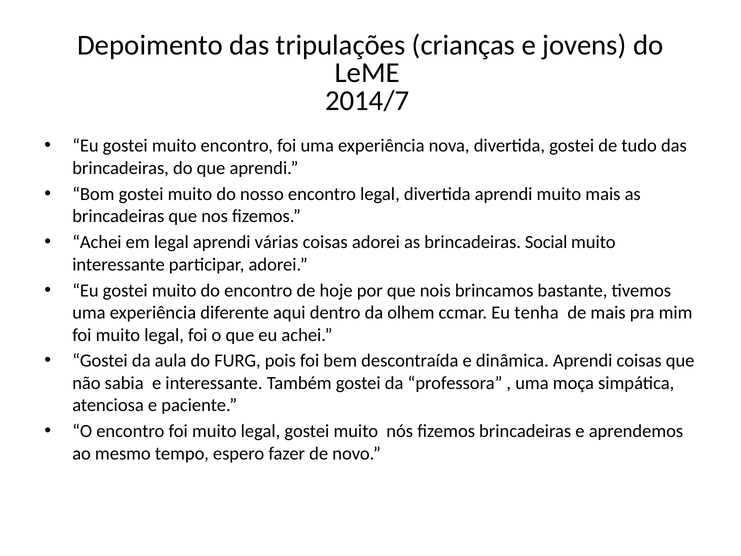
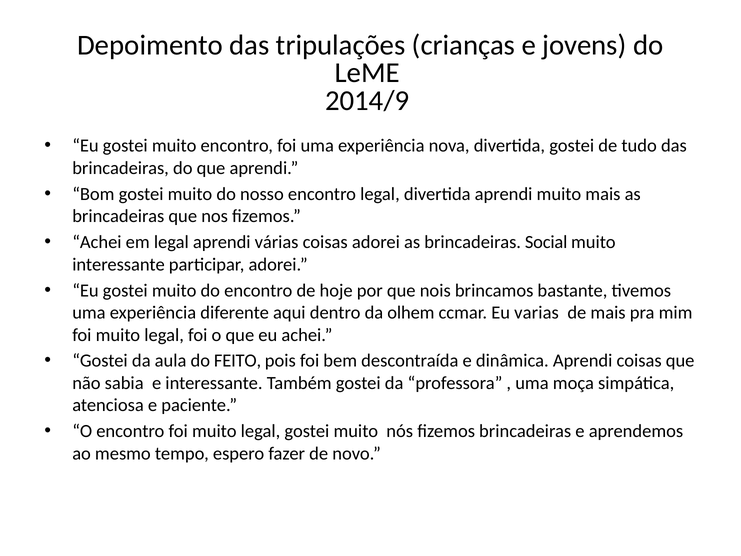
2014/7: 2014/7 -> 2014/9 (367, 101)
tenha: tenha -> varias (537, 313)
FURG: FURG -> FEITO (238, 361)
